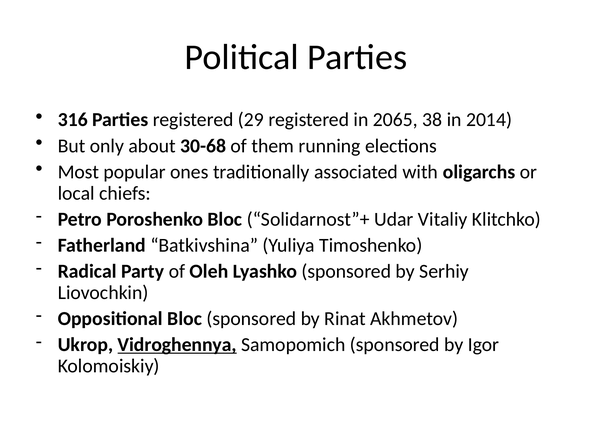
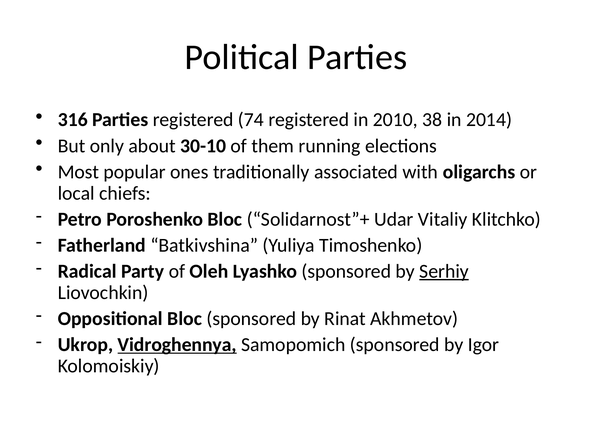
29: 29 -> 74 (251, 120)
2065: 2065 -> 2010 (395, 120)
30-68: 30-68 -> 30-10 (203, 146)
Serhiy underline: none -> present (444, 271)
